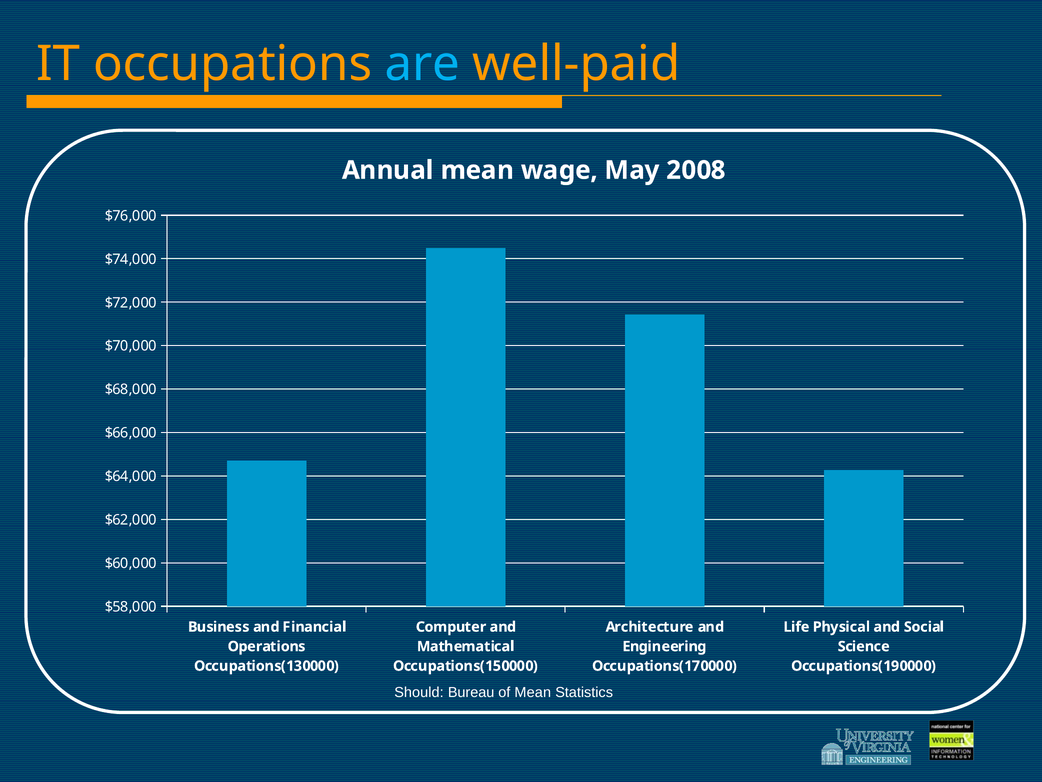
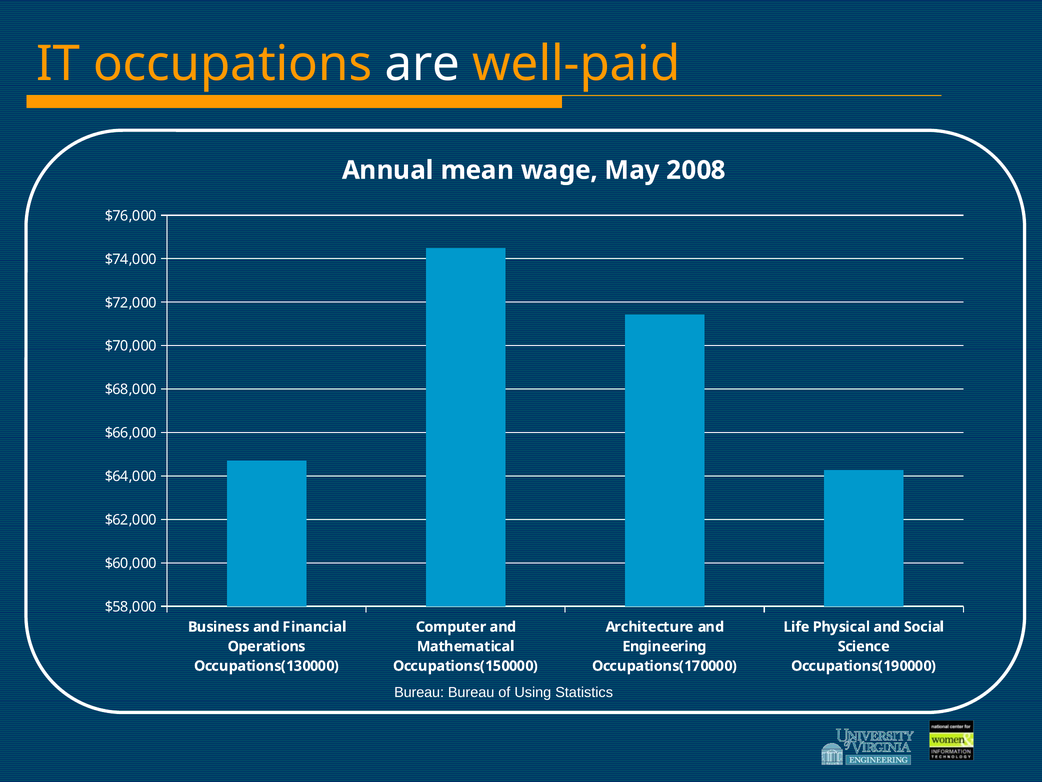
are colour: light blue -> white (422, 64)
Should: Should -> Bureau (419, 692)
of Mean: Mean -> Using (533, 692)
